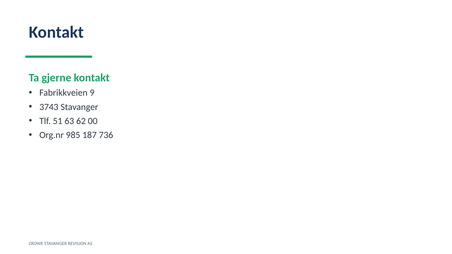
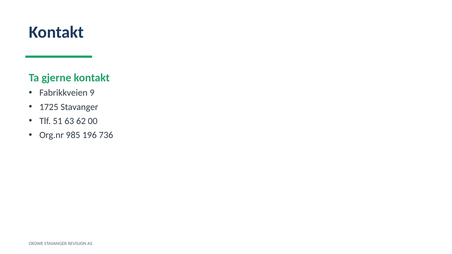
3743: 3743 -> 1725 (49, 107)
187: 187 -> 196 (90, 135)
